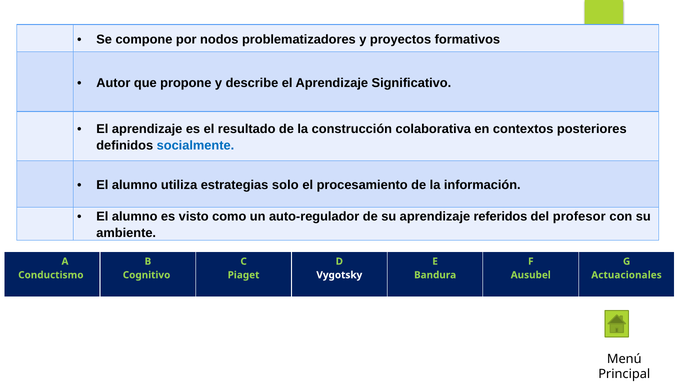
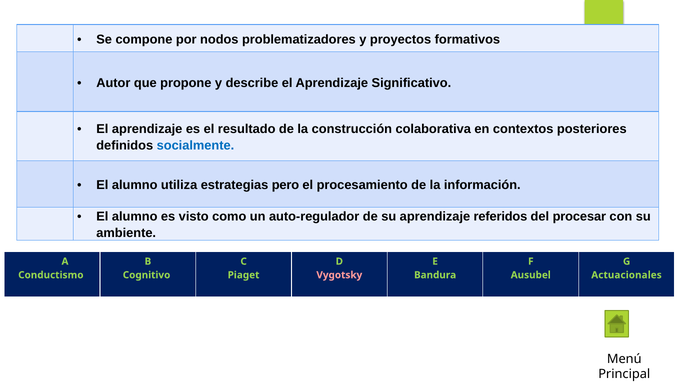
solo: solo -> pero (285, 185)
profesor: profesor -> procesar (579, 217)
Vygotsky colour: white -> pink (339, 275)
